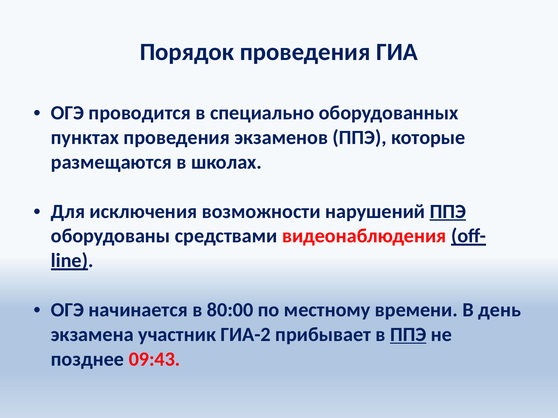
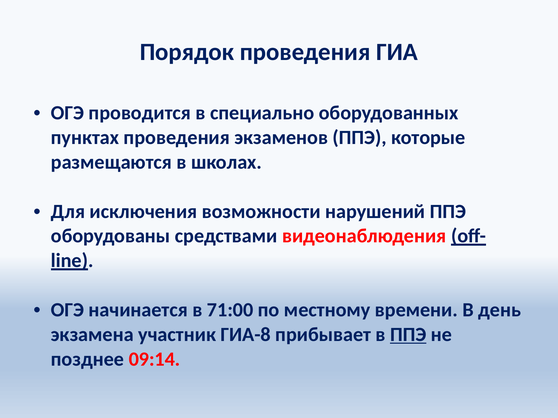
ППЭ underline: present -> none (448, 212)
80:00: 80:00 -> 71:00 (230, 310)
ГИА-2: ГИА-2 -> ГИА-8 (246, 335)
09:43: 09:43 -> 09:14 (155, 360)
